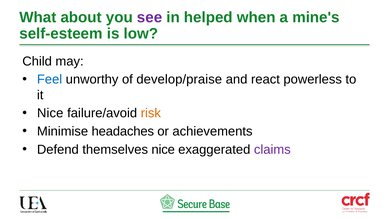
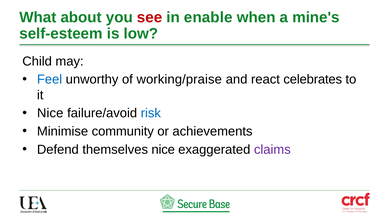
see colour: purple -> red (150, 17)
helped: helped -> enable (208, 17)
develop/praise: develop/praise -> working/praise (179, 79)
powerless: powerless -> celebrates (313, 79)
risk colour: orange -> blue (151, 113)
headaches: headaches -> community (123, 131)
